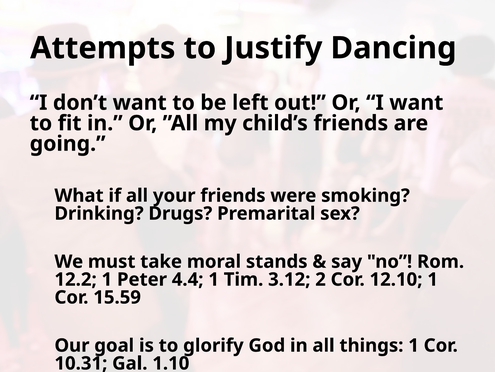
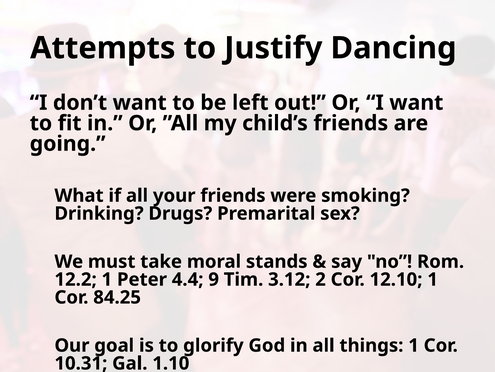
4.4 1: 1 -> 9 (214, 279)
15.59: 15.59 -> 84.25 (117, 297)
